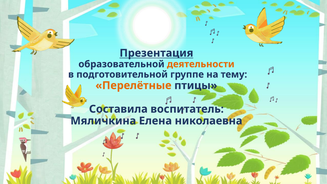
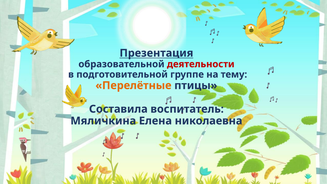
деятельности colour: orange -> red (201, 64)
